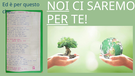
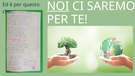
PER underline: present -> none (57, 19)
